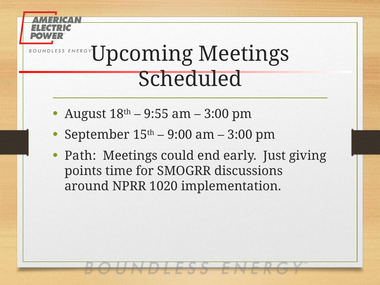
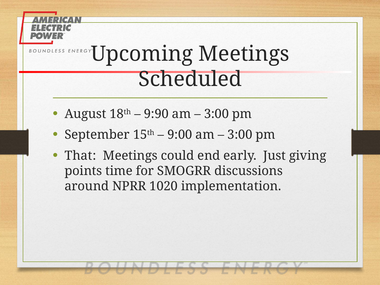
9:55: 9:55 -> 9:90 (156, 114)
Path: Path -> That (80, 156)
